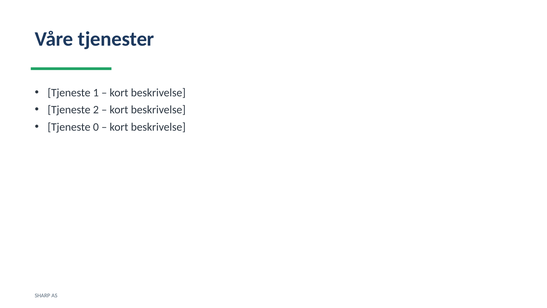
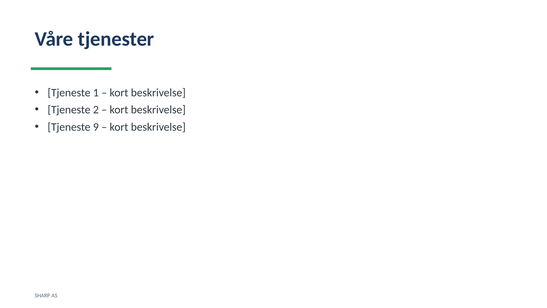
0: 0 -> 9 (96, 127)
